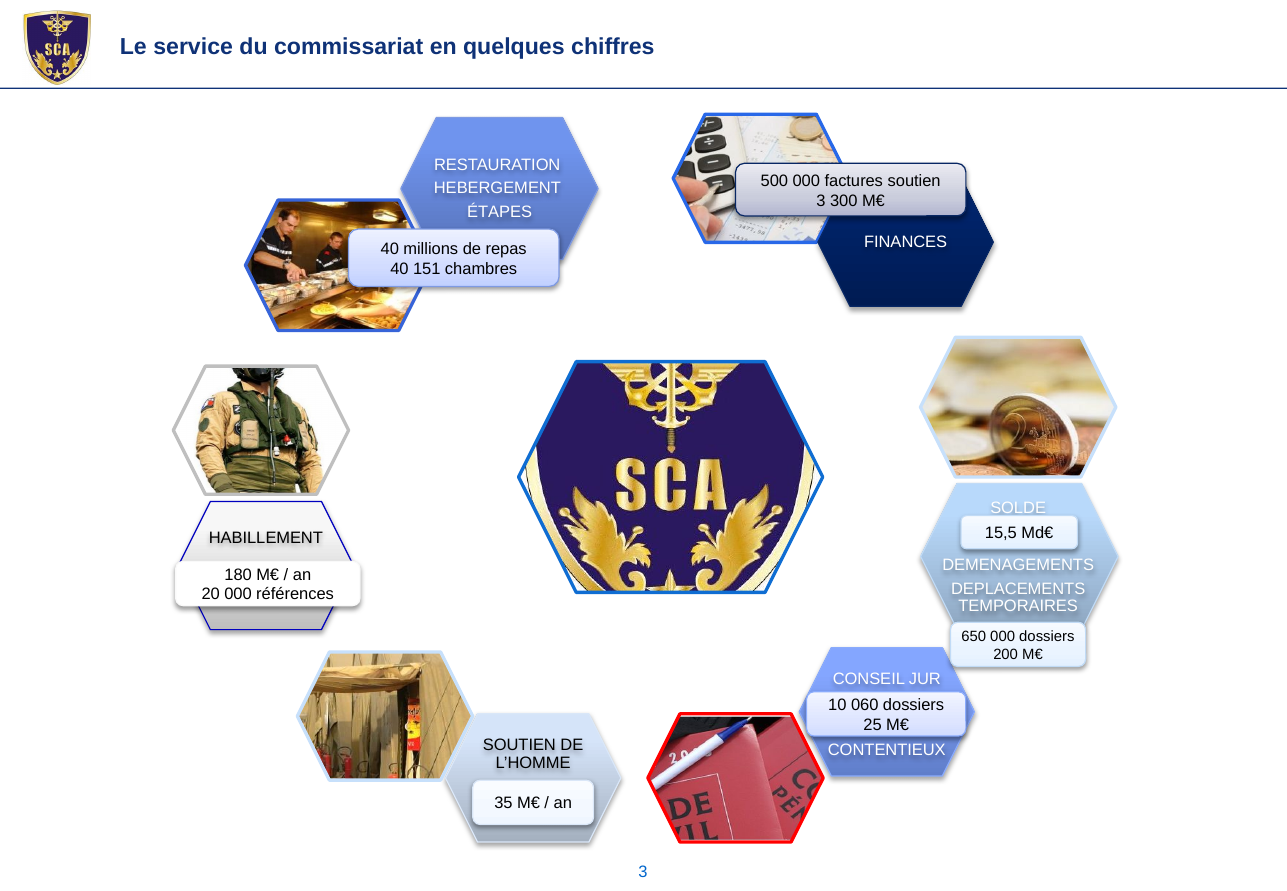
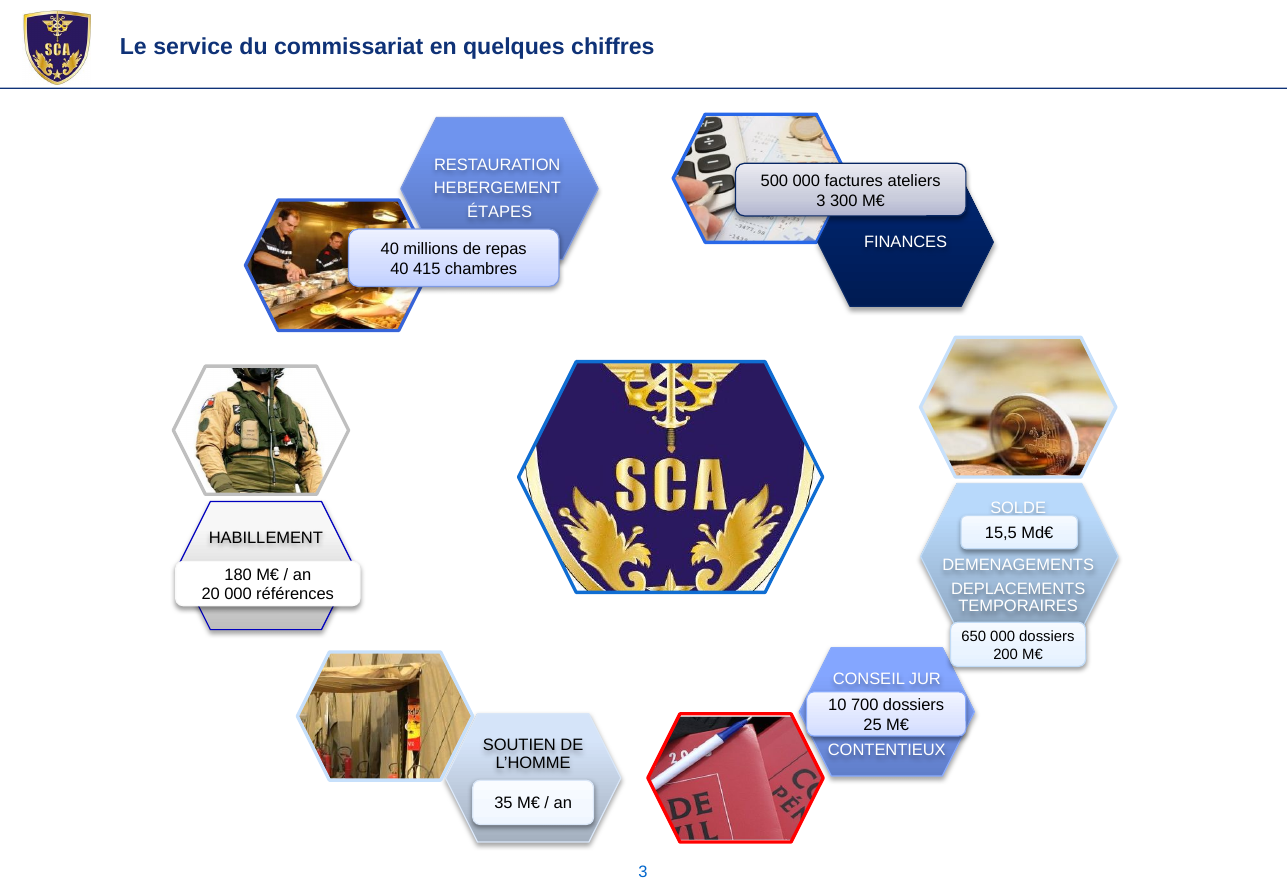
factures soutien: soutien -> ateliers (914, 181)
151: 151 -> 415 (427, 269)
060: 060 -> 700 (865, 705)
